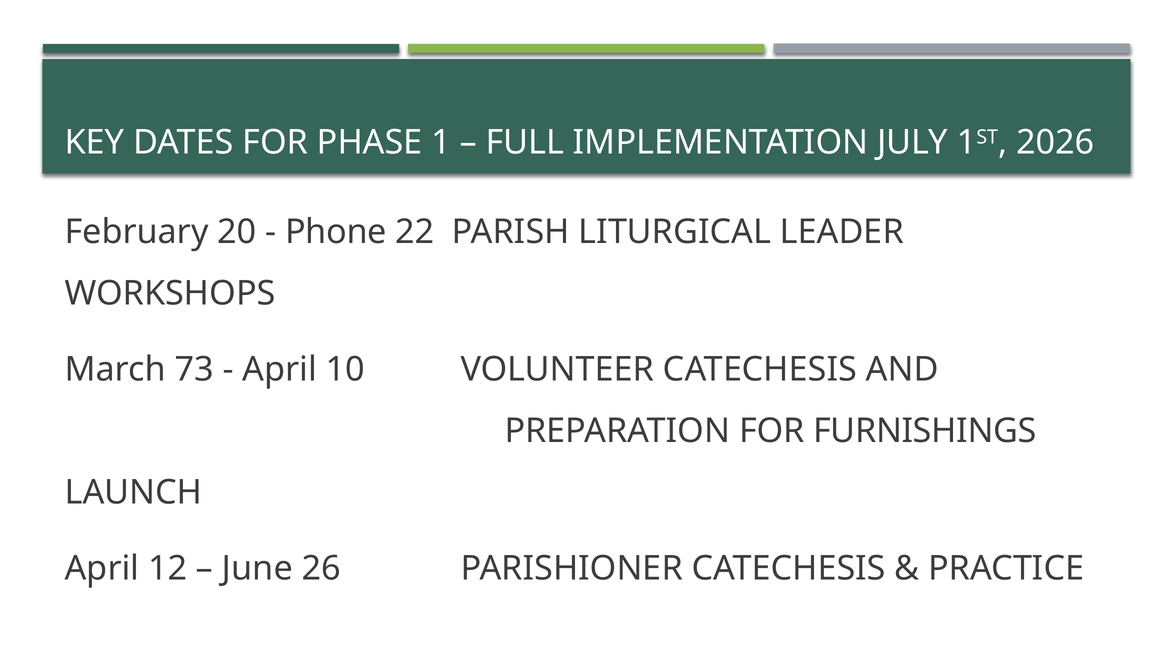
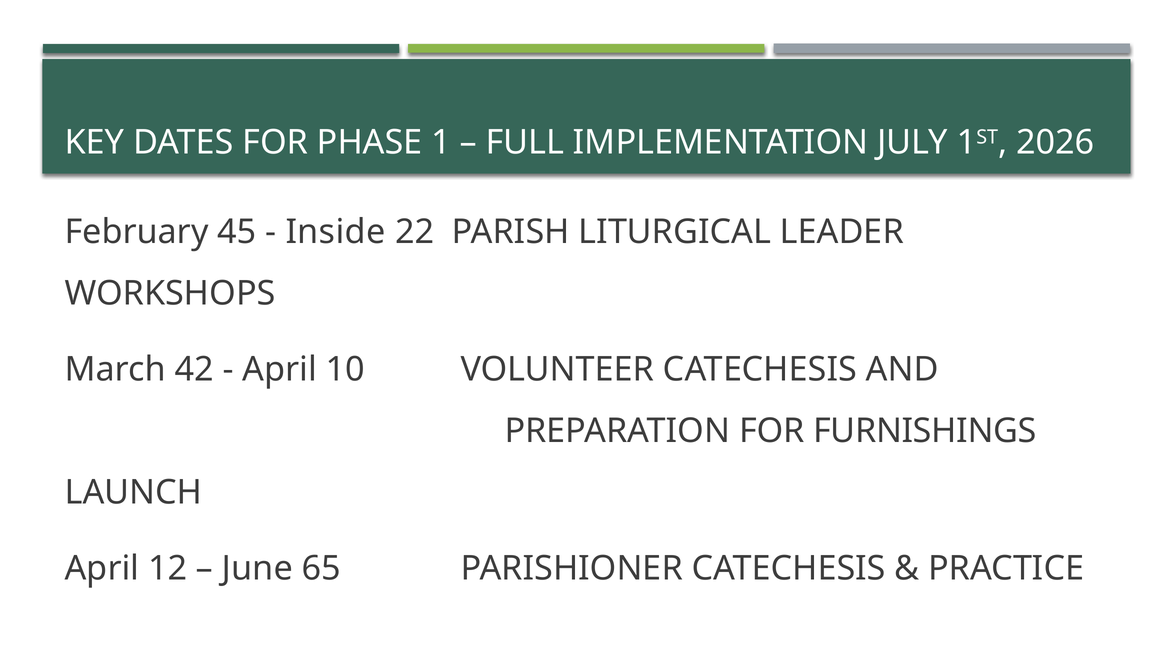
20: 20 -> 45 (237, 232)
Phone: Phone -> Inside (336, 232)
73: 73 -> 42 (194, 369)
26: 26 -> 65 (321, 568)
